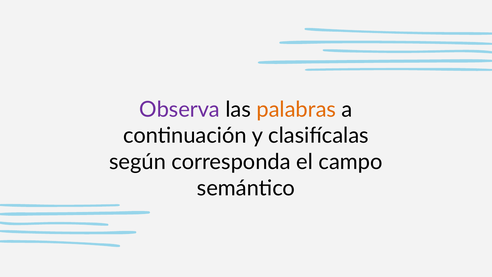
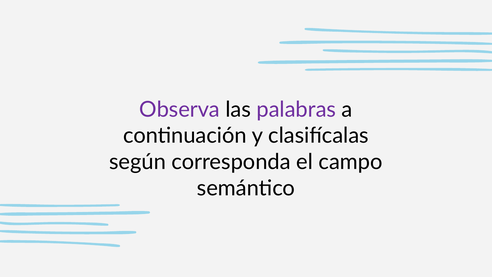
palabras colour: orange -> purple (296, 109)
